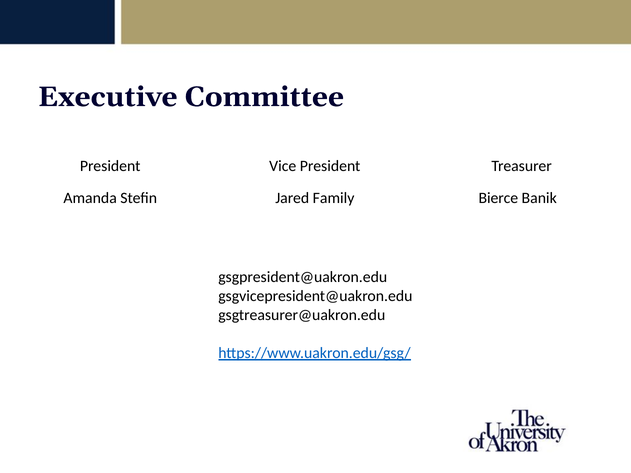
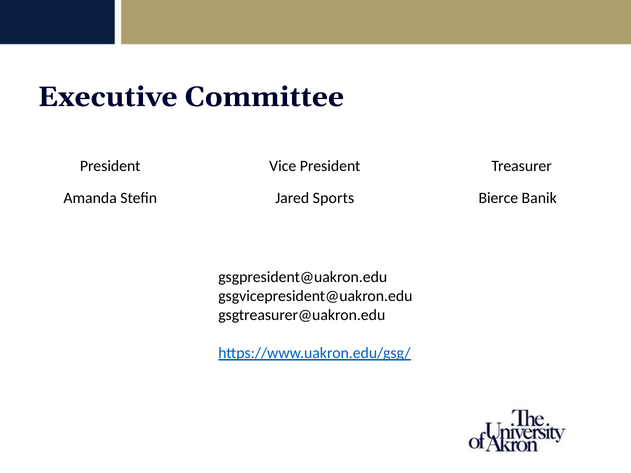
Family: Family -> Sports (333, 198)
